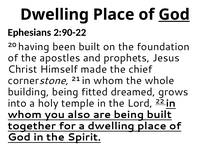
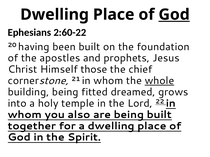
2:90-22: 2:90-22 -> 2:60-22 (70, 33)
made: made -> those (94, 70)
whole underline: none -> present (159, 81)
